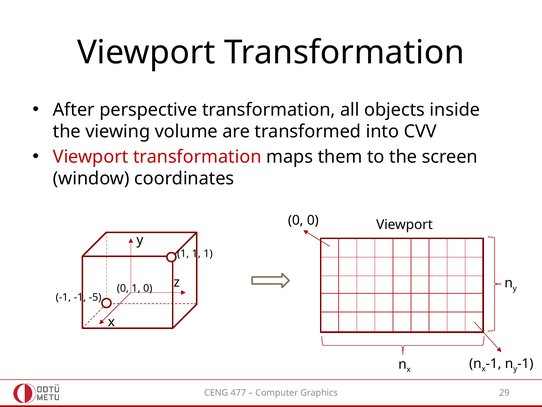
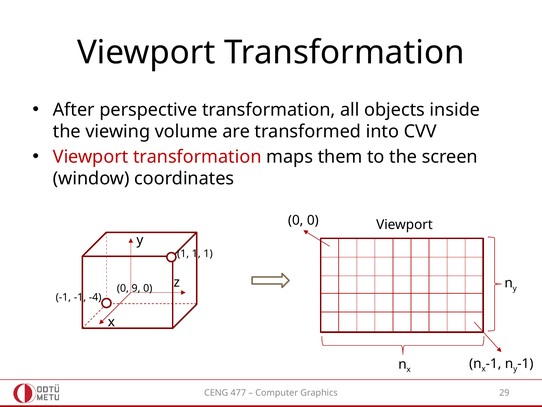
0 1: 1 -> 9 (136, 288)
-5: -5 -> -4 (95, 297)
